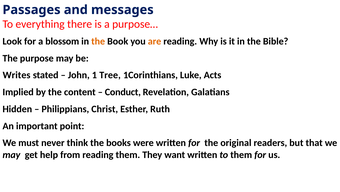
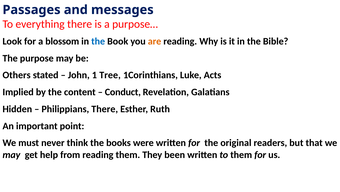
the colour: orange -> blue (98, 41)
Writes: Writes -> Others (17, 75)
Philippians Christ: Christ -> There (105, 109)
want: want -> been (175, 154)
